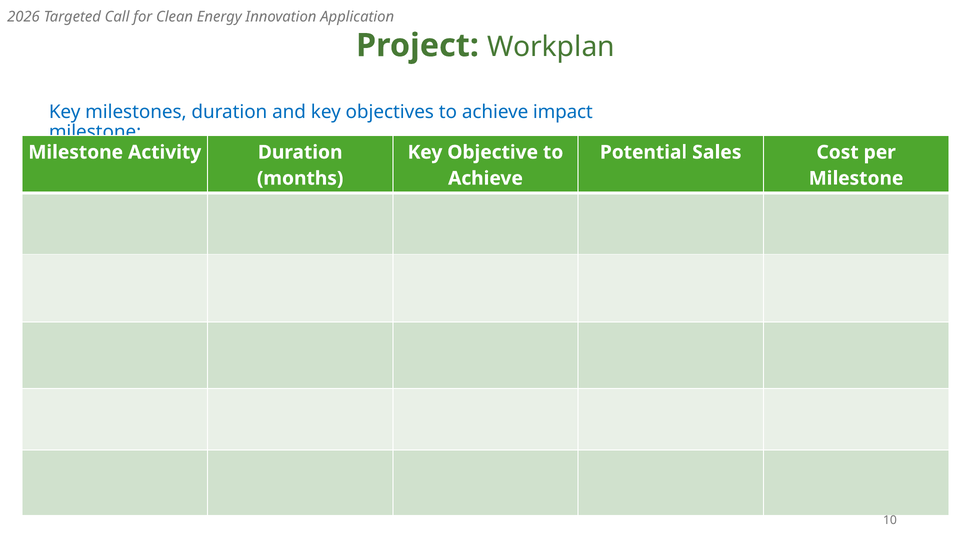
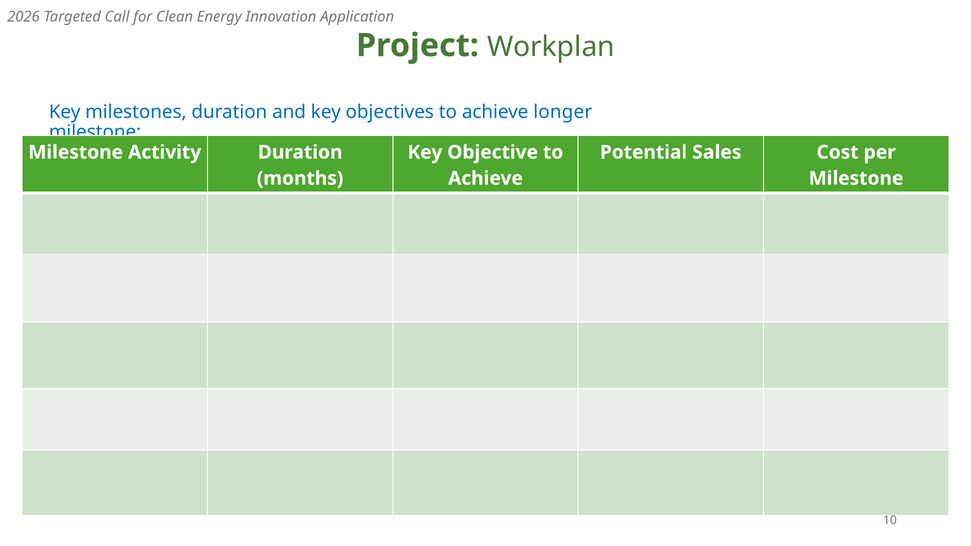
impact: impact -> longer (563, 112)
